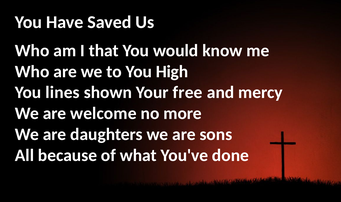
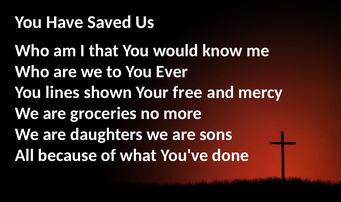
High: High -> Ever (172, 72)
welcome: welcome -> groceries (103, 113)
